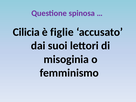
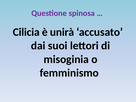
figlie: figlie -> unirà (62, 32)
